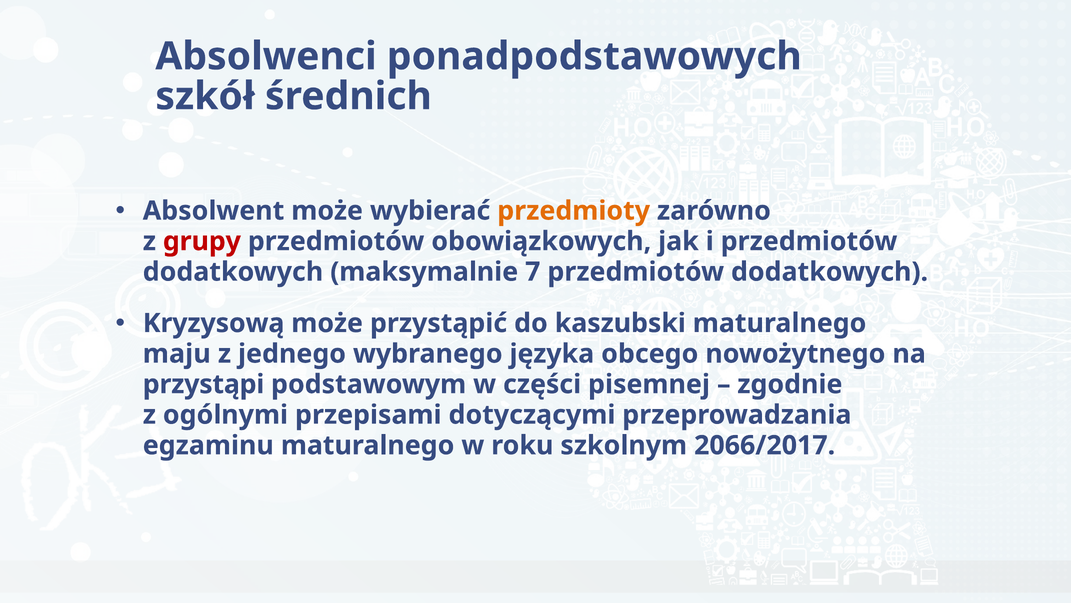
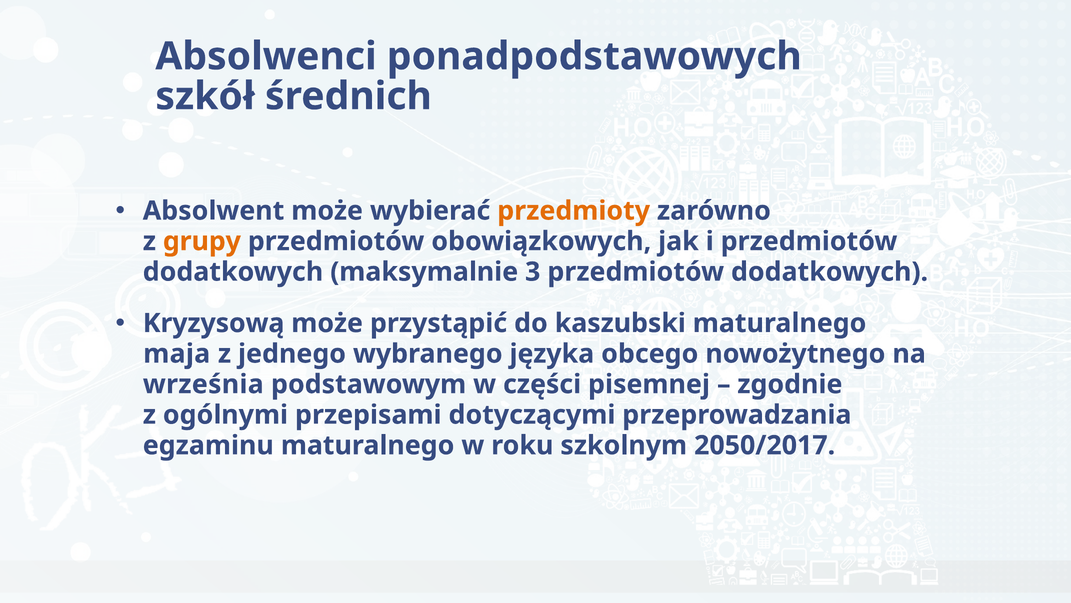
grupy colour: red -> orange (202, 241)
7: 7 -> 3 (533, 272)
maju: maju -> maja (177, 354)
przystąpi: przystąpi -> września (203, 384)
2066/2017: 2066/2017 -> 2050/2017 (765, 445)
